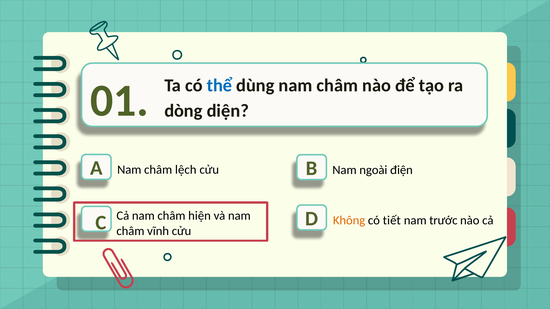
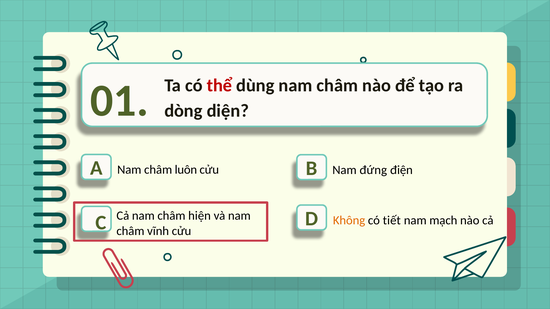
thể colour: blue -> red (219, 86)
lệch: lệch -> luôn (186, 170)
ngoài: ngoài -> đứng (373, 170)
trước: trước -> mạch (443, 221)
